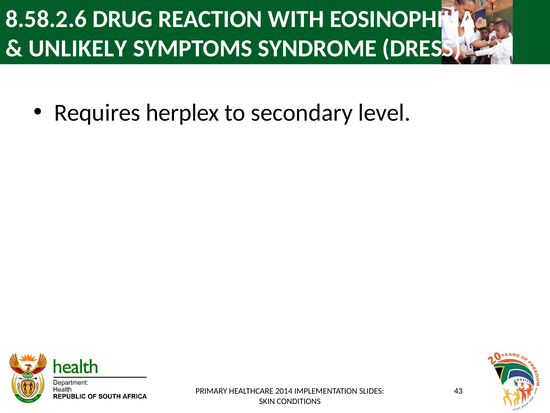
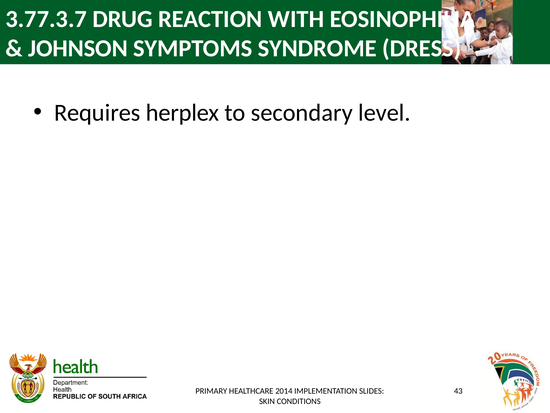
8.58.2.6: 8.58.2.6 -> 3.77.3.7 (46, 19)
UNLIKELY: UNLIKELY -> JOHNSON (78, 48)
